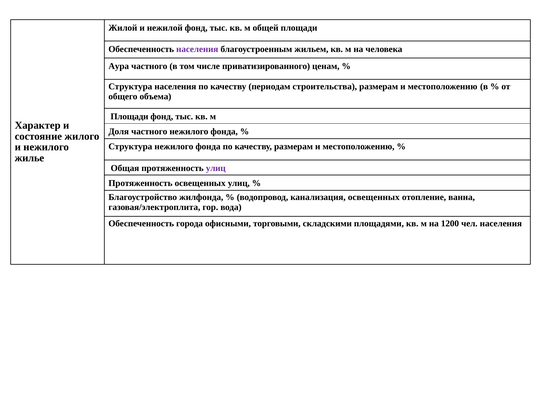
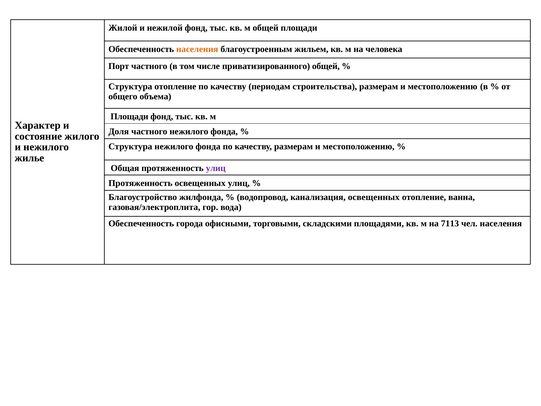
населения colour: purple -> orange (197, 49)
Аура: Аура -> Порт (119, 66)
приватизированного ценам: ценам -> общей (326, 66)
Структура населения: населения -> отопление (175, 87)
1200: 1200 -> 7113 (450, 223)
